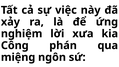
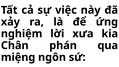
Công: Công -> Chân (15, 45)
